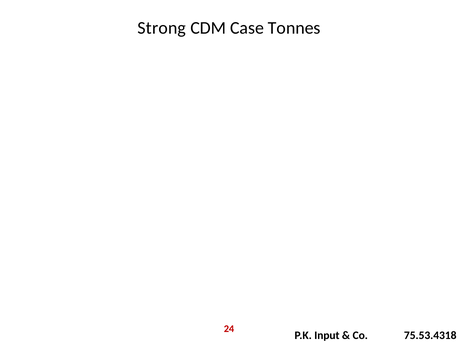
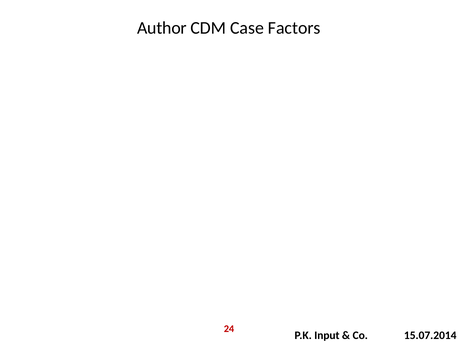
Strong: Strong -> Author (162, 28)
Tonnes: Tonnes -> Factors (294, 28)
75.53.4318: 75.53.4318 -> 15.07.2014 (430, 335)
